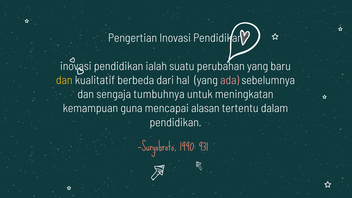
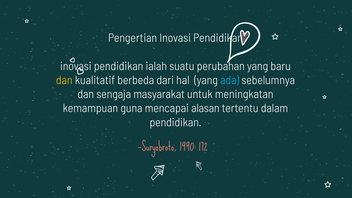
ada colour: pink -> light blue (230, 80)
tumbuhnya: tumbuhnya -> masyarakat (159, 94)
931: 931 -> 172 (203, 147)
